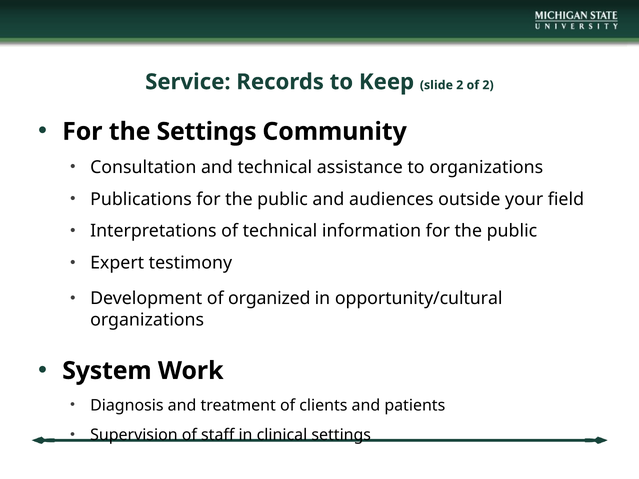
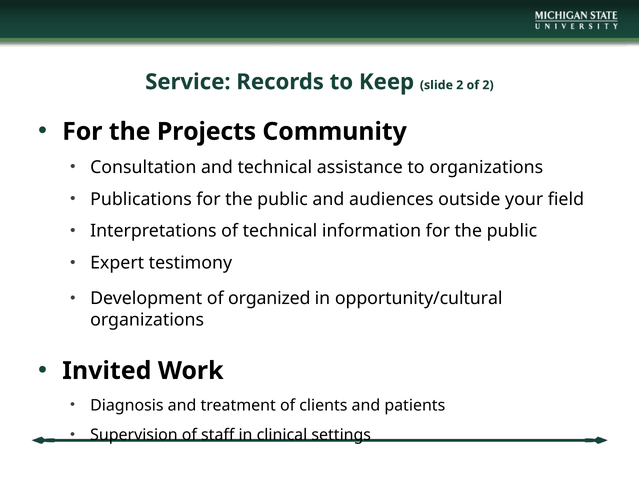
the Settings: Settings -> Projects (207, 132)
System: System -> Invited (107, 371)
